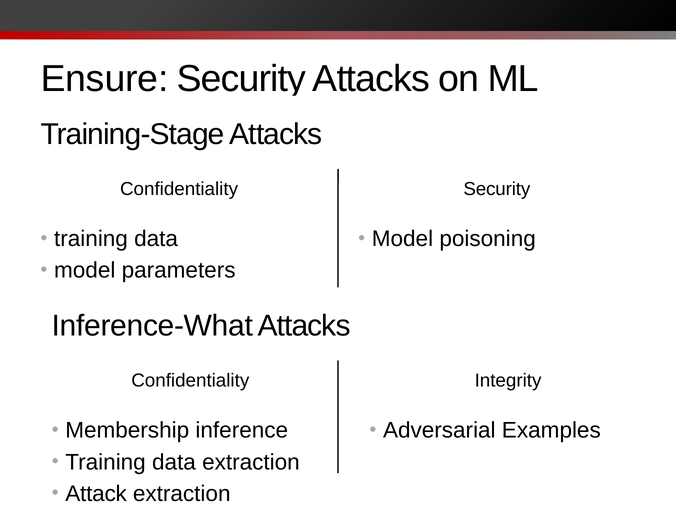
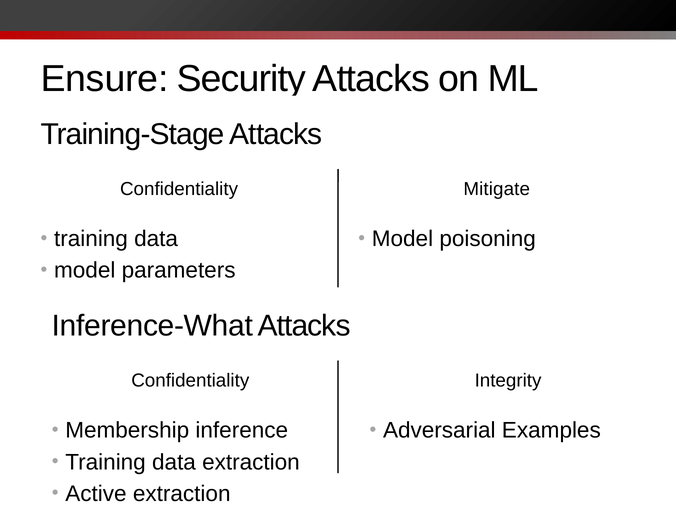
Security: Security -> Mitigate (497, 189)
Attack: Attack -> Active (96, 494)
